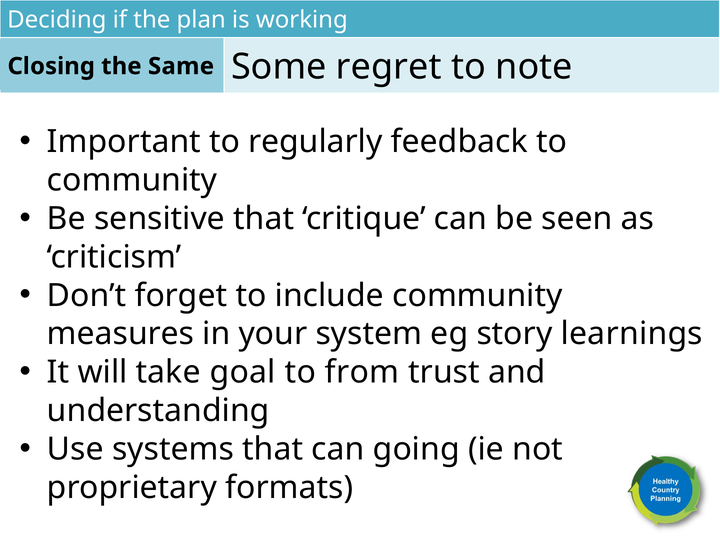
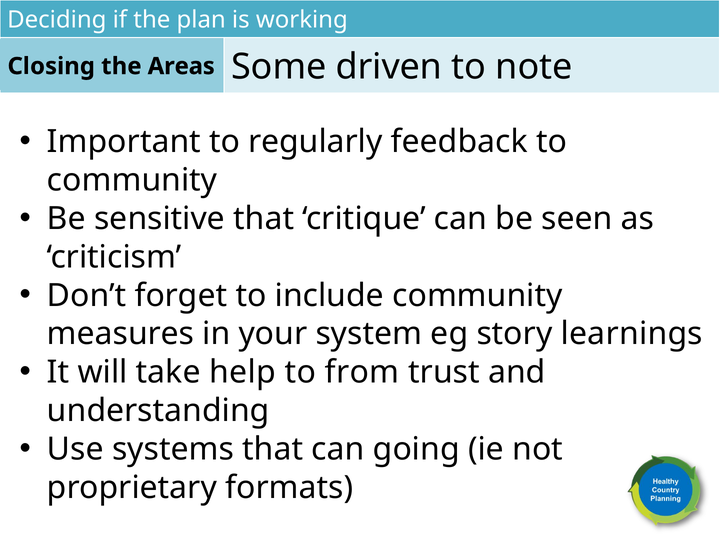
Same: Same -> Areas (181, 66)
regret: regret -> driven (389, 67)
goal: goal -> help (243, 372)
